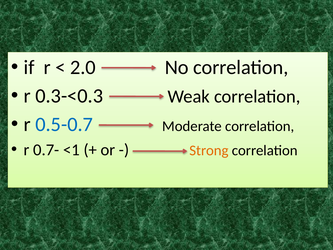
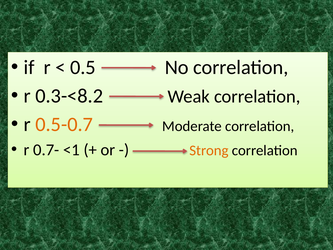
2.0: 2.0 -> 0.5 (83, 67)
0.3-<0.3: 0.3-<0.3 -> 0.3-<8.2 (69, 96)
0.5-0.7 colour: blue -> orange (64, 124)
